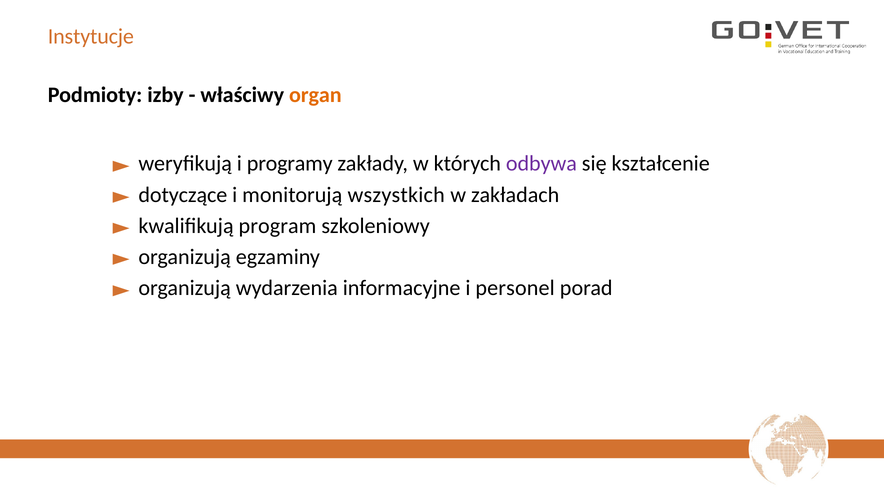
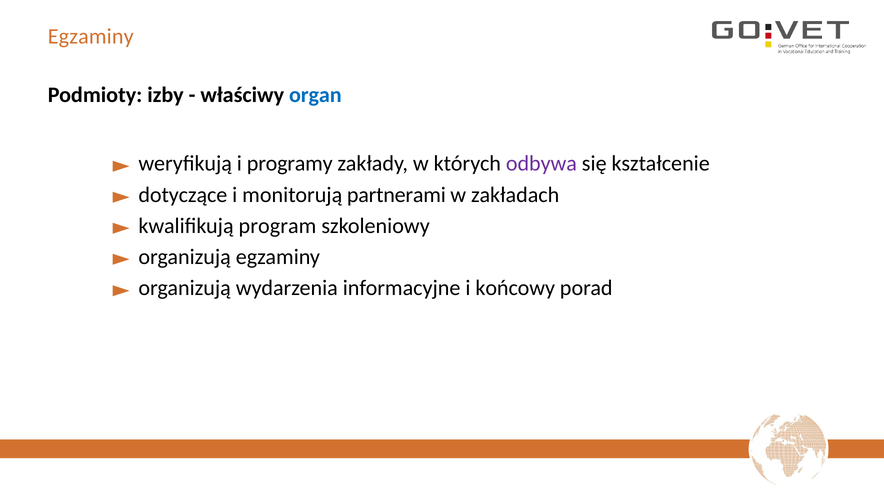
Instytucje: Instytucje -> Egzaminy (91, 36)
organ colour: orange -> blue (315, 95)
wszystkich: wszystkich -> partnerami (396, 195)
personel: personel -> końcowy (515, 288)
